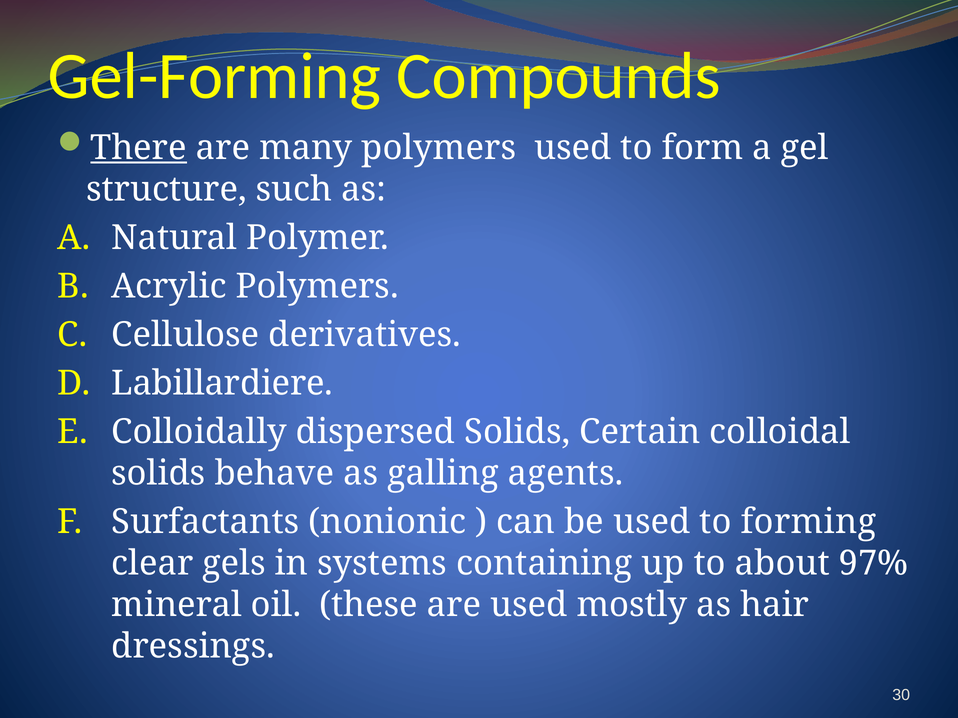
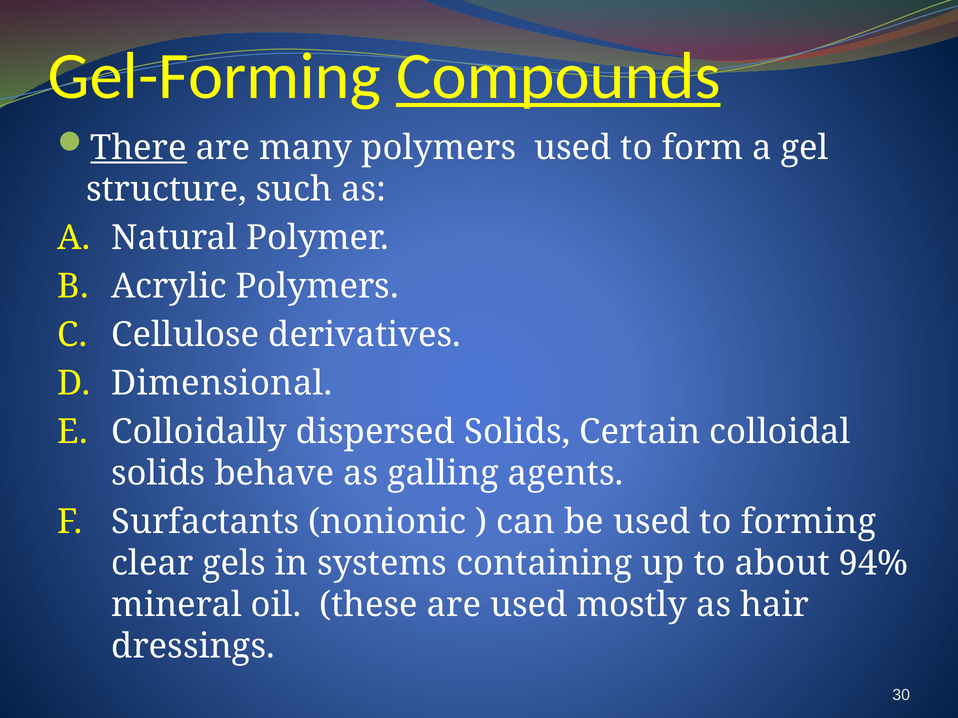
Compounds underline: none -> present (558, 76)
Labillardiere: Labillardiere -> Dimensional (222, 383)
97%: 97% -> 94% (874, 564)
